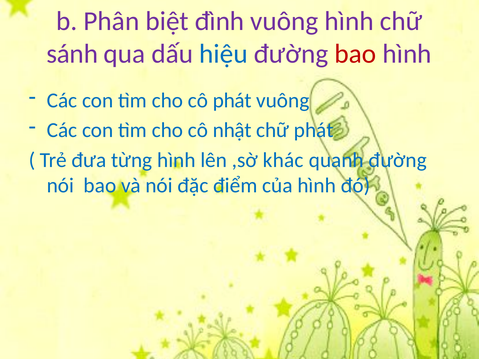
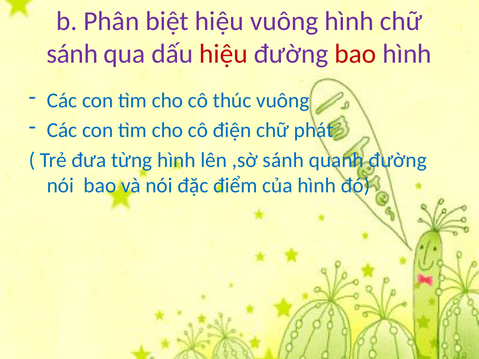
biệt đình: đình -> hiệu (219, 21)
hiệu colour: blue -> red (224, 54)
cô phát: phát -> thúc (232, 100)
nhật: nhật -> điện (232, 130)
,sờ khác: khác -> sánh (283, 160)
